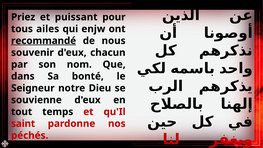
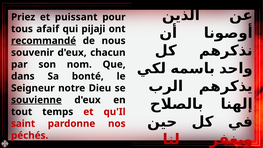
ailes: ailes -> afaif (48, 29)
enjw: enjw -> pijaji (93, 29)
souvienne underline: none -> present (36, 100)
